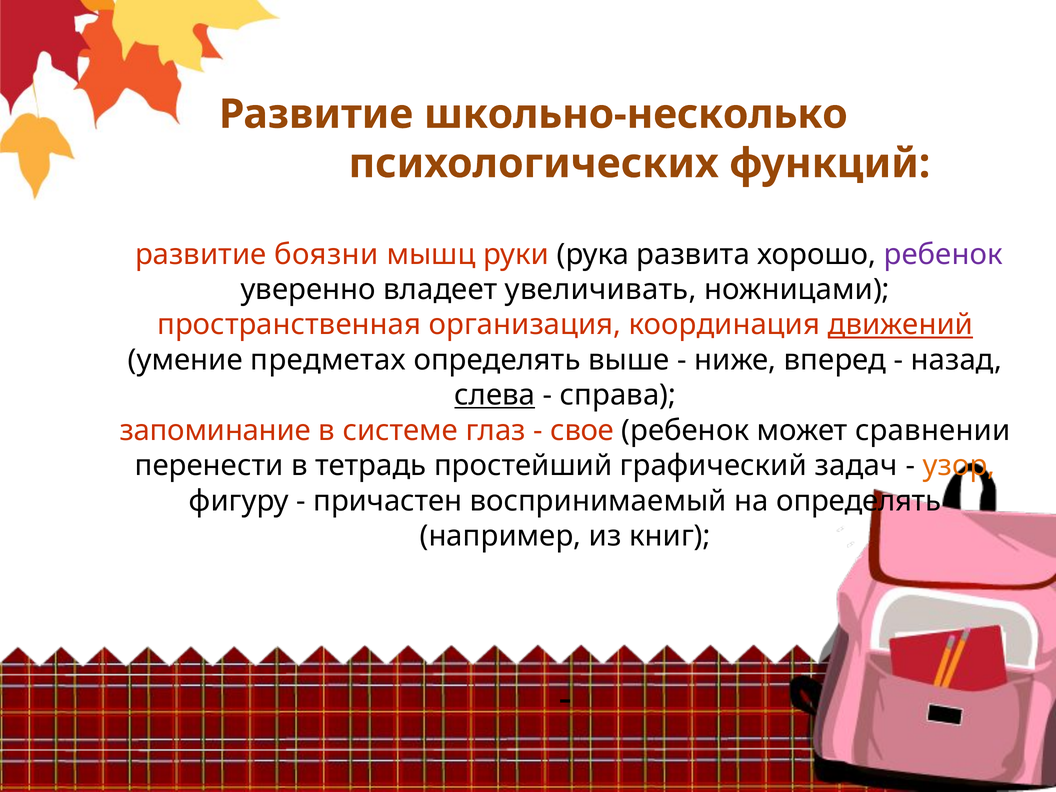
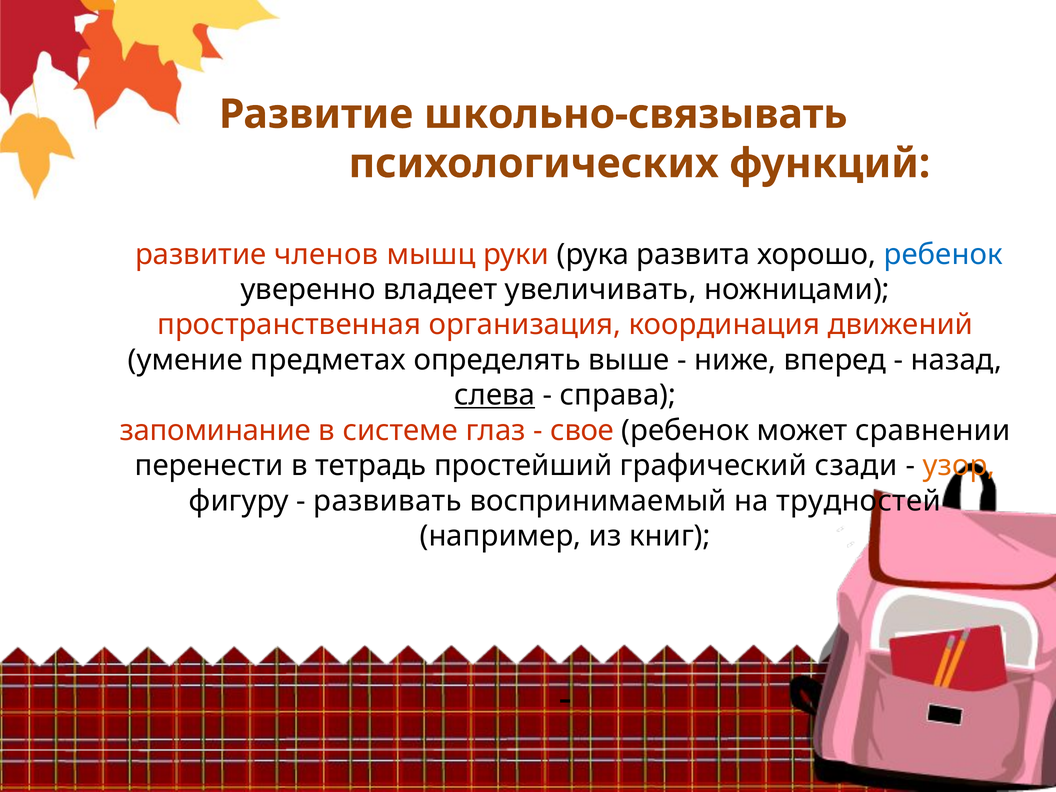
школьно-несколько: школьно-несколько -> школьно-связывать (636, 114)
боязни: боязни -> членов (326, 254)
ребенок colour: purple -> blue (943, 254)
движений underline: present -> none (900, 325)
задач: задач -> сзади (856, 466)
причастен: причастен -> развивать (388, 501)
на определять: определять -> трудностей (859, 501)
